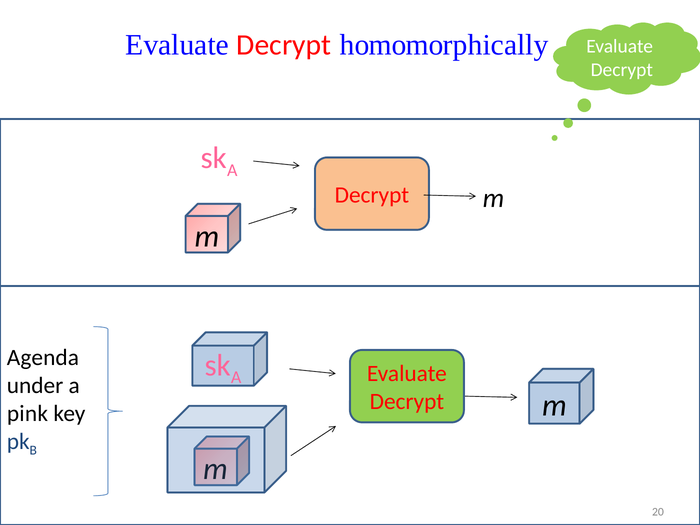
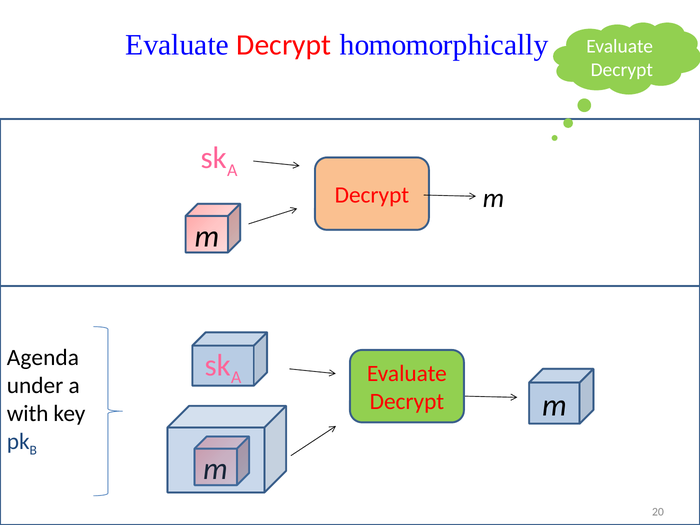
pink: pink -> with (28, 413)
